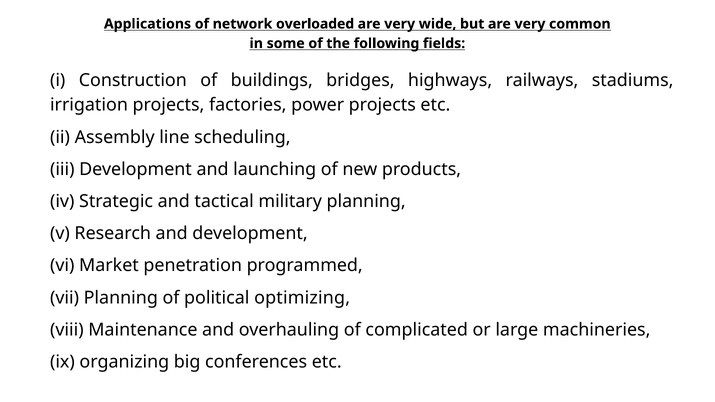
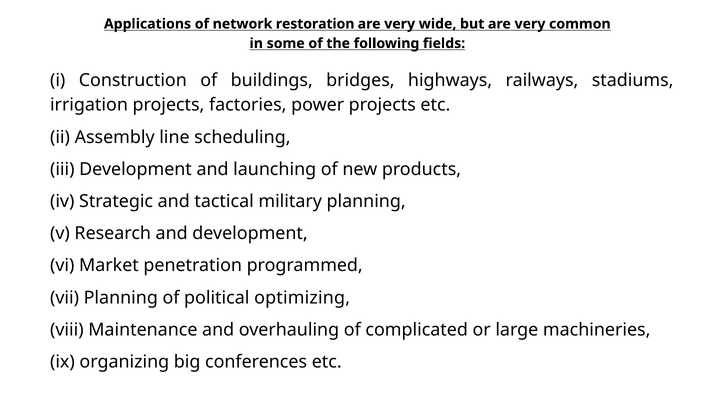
overloaded: overloaded -> restoration (315, 24)
